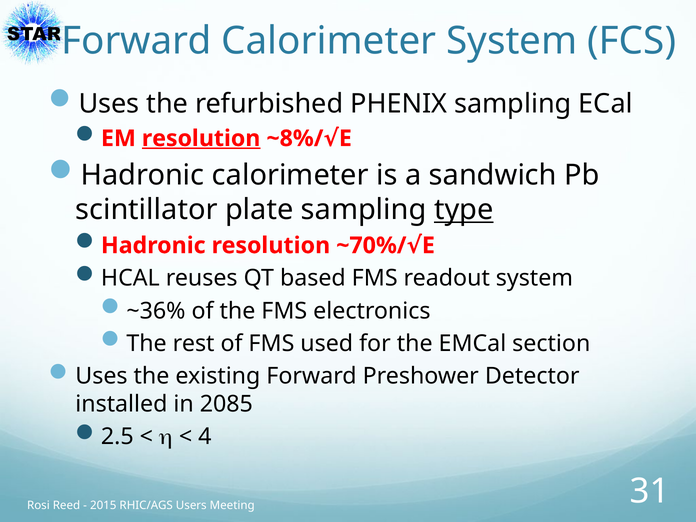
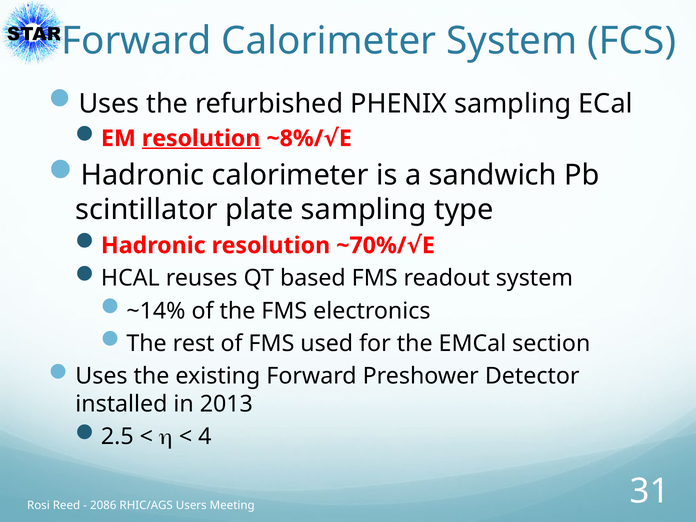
type underline: present -> none (464, 210)
~36%: ~36% -> ~14% (156, 311)
2085: 2085 -> 2013 (226, 404)
2015: 2015 -> 2086 (103, 505)
